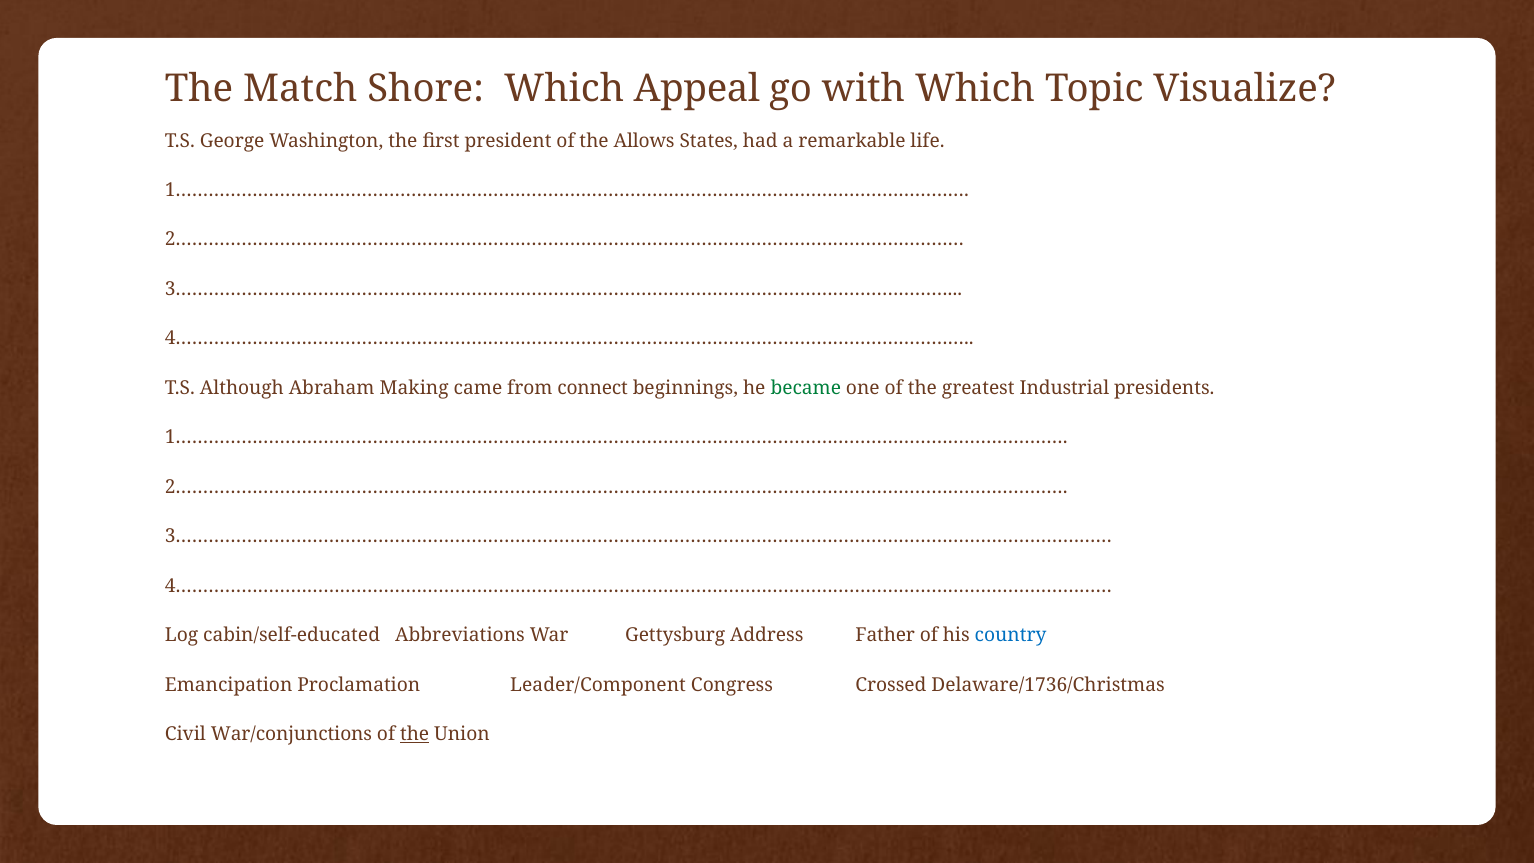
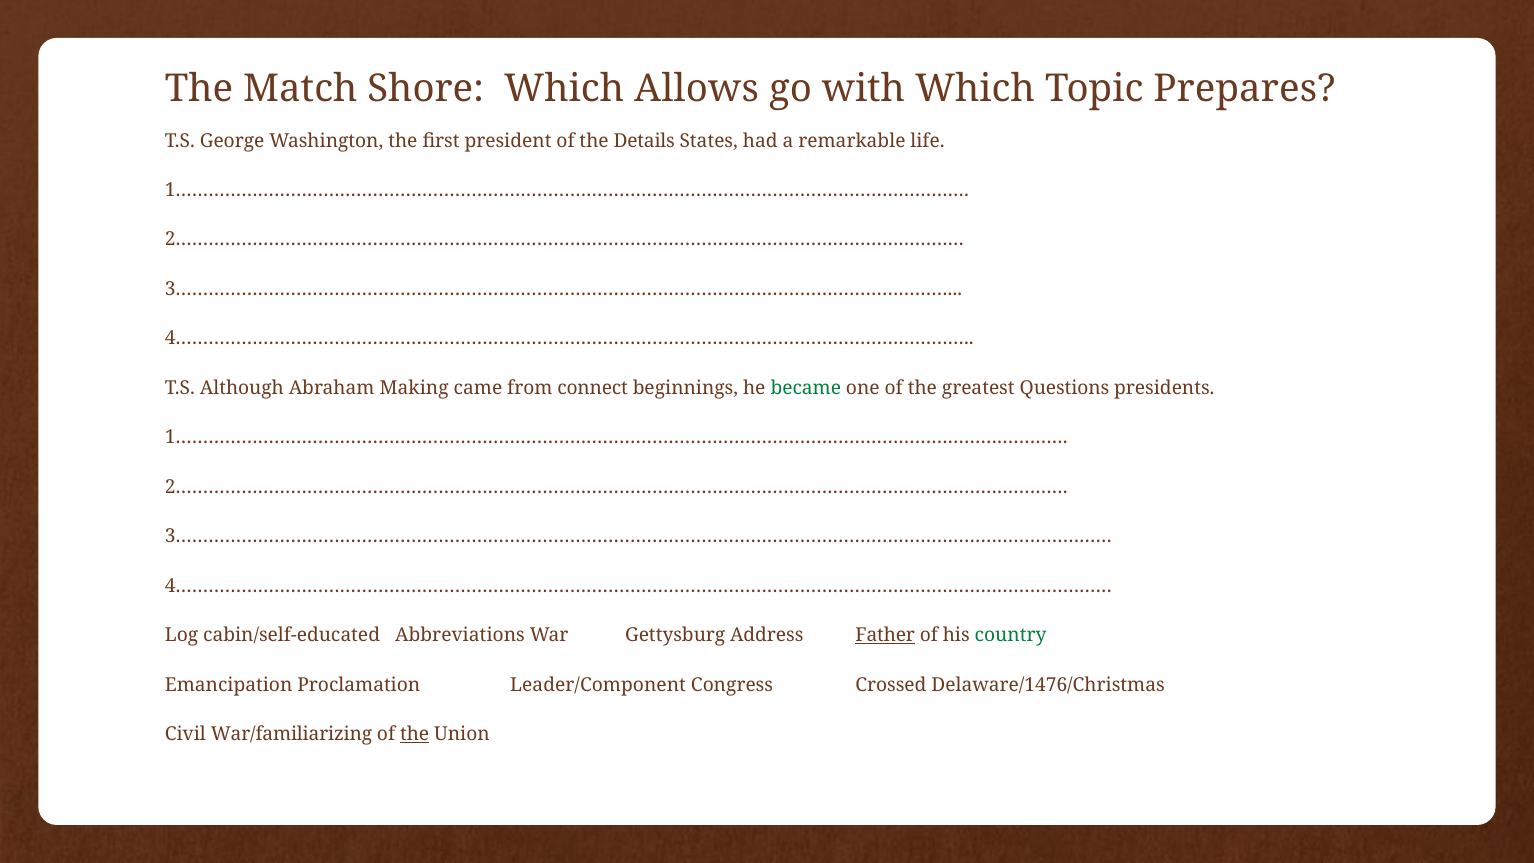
Appeal: Appeal -> Allows (697, 89)
Visualize: Visualize -> Prepares (1244, 89)
Allows: Allows -> Details (644, 141)
Industrial: Industrial -> Questions (1064, 388)
Father underline: none -> present (885, 635)
country colour: blue -> green (1011, 635)
Delaware/1736/Christmas: Delaware/1736/Christmas -> Delaware/1476/Christmas (1048, 685)
War/conjunctions: War/conjunctions -> War/familiarizing (292, 734)
